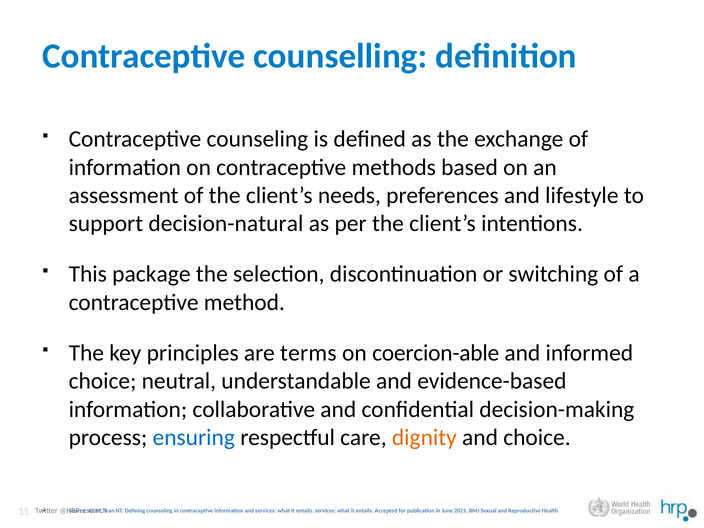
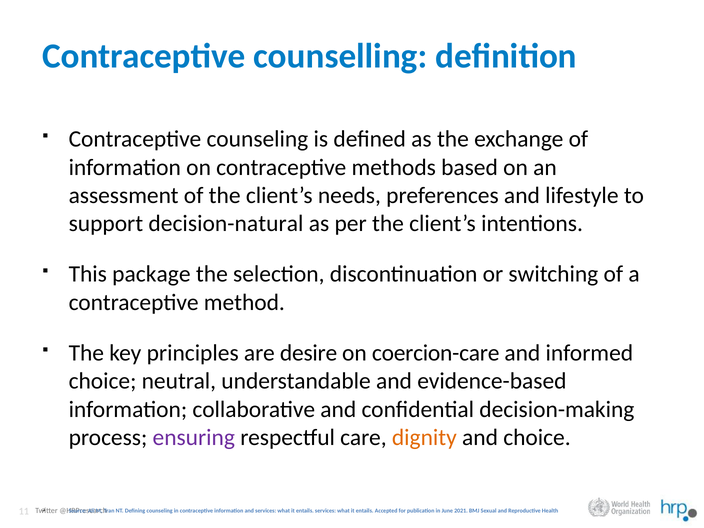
terms: terms -> desire (309, 353)
coercion-able: coercion-able -> coercion-care (436, 353)
ensuring colour: blue -> purple (194, 437)
